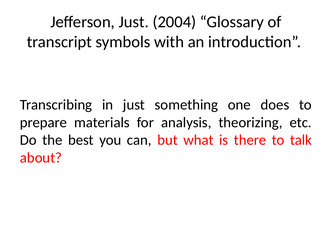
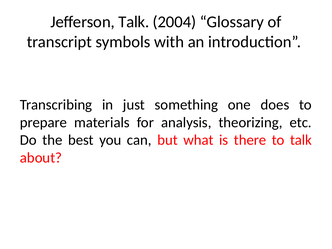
Jefferson Just: Just -> Talk (134, 22)
